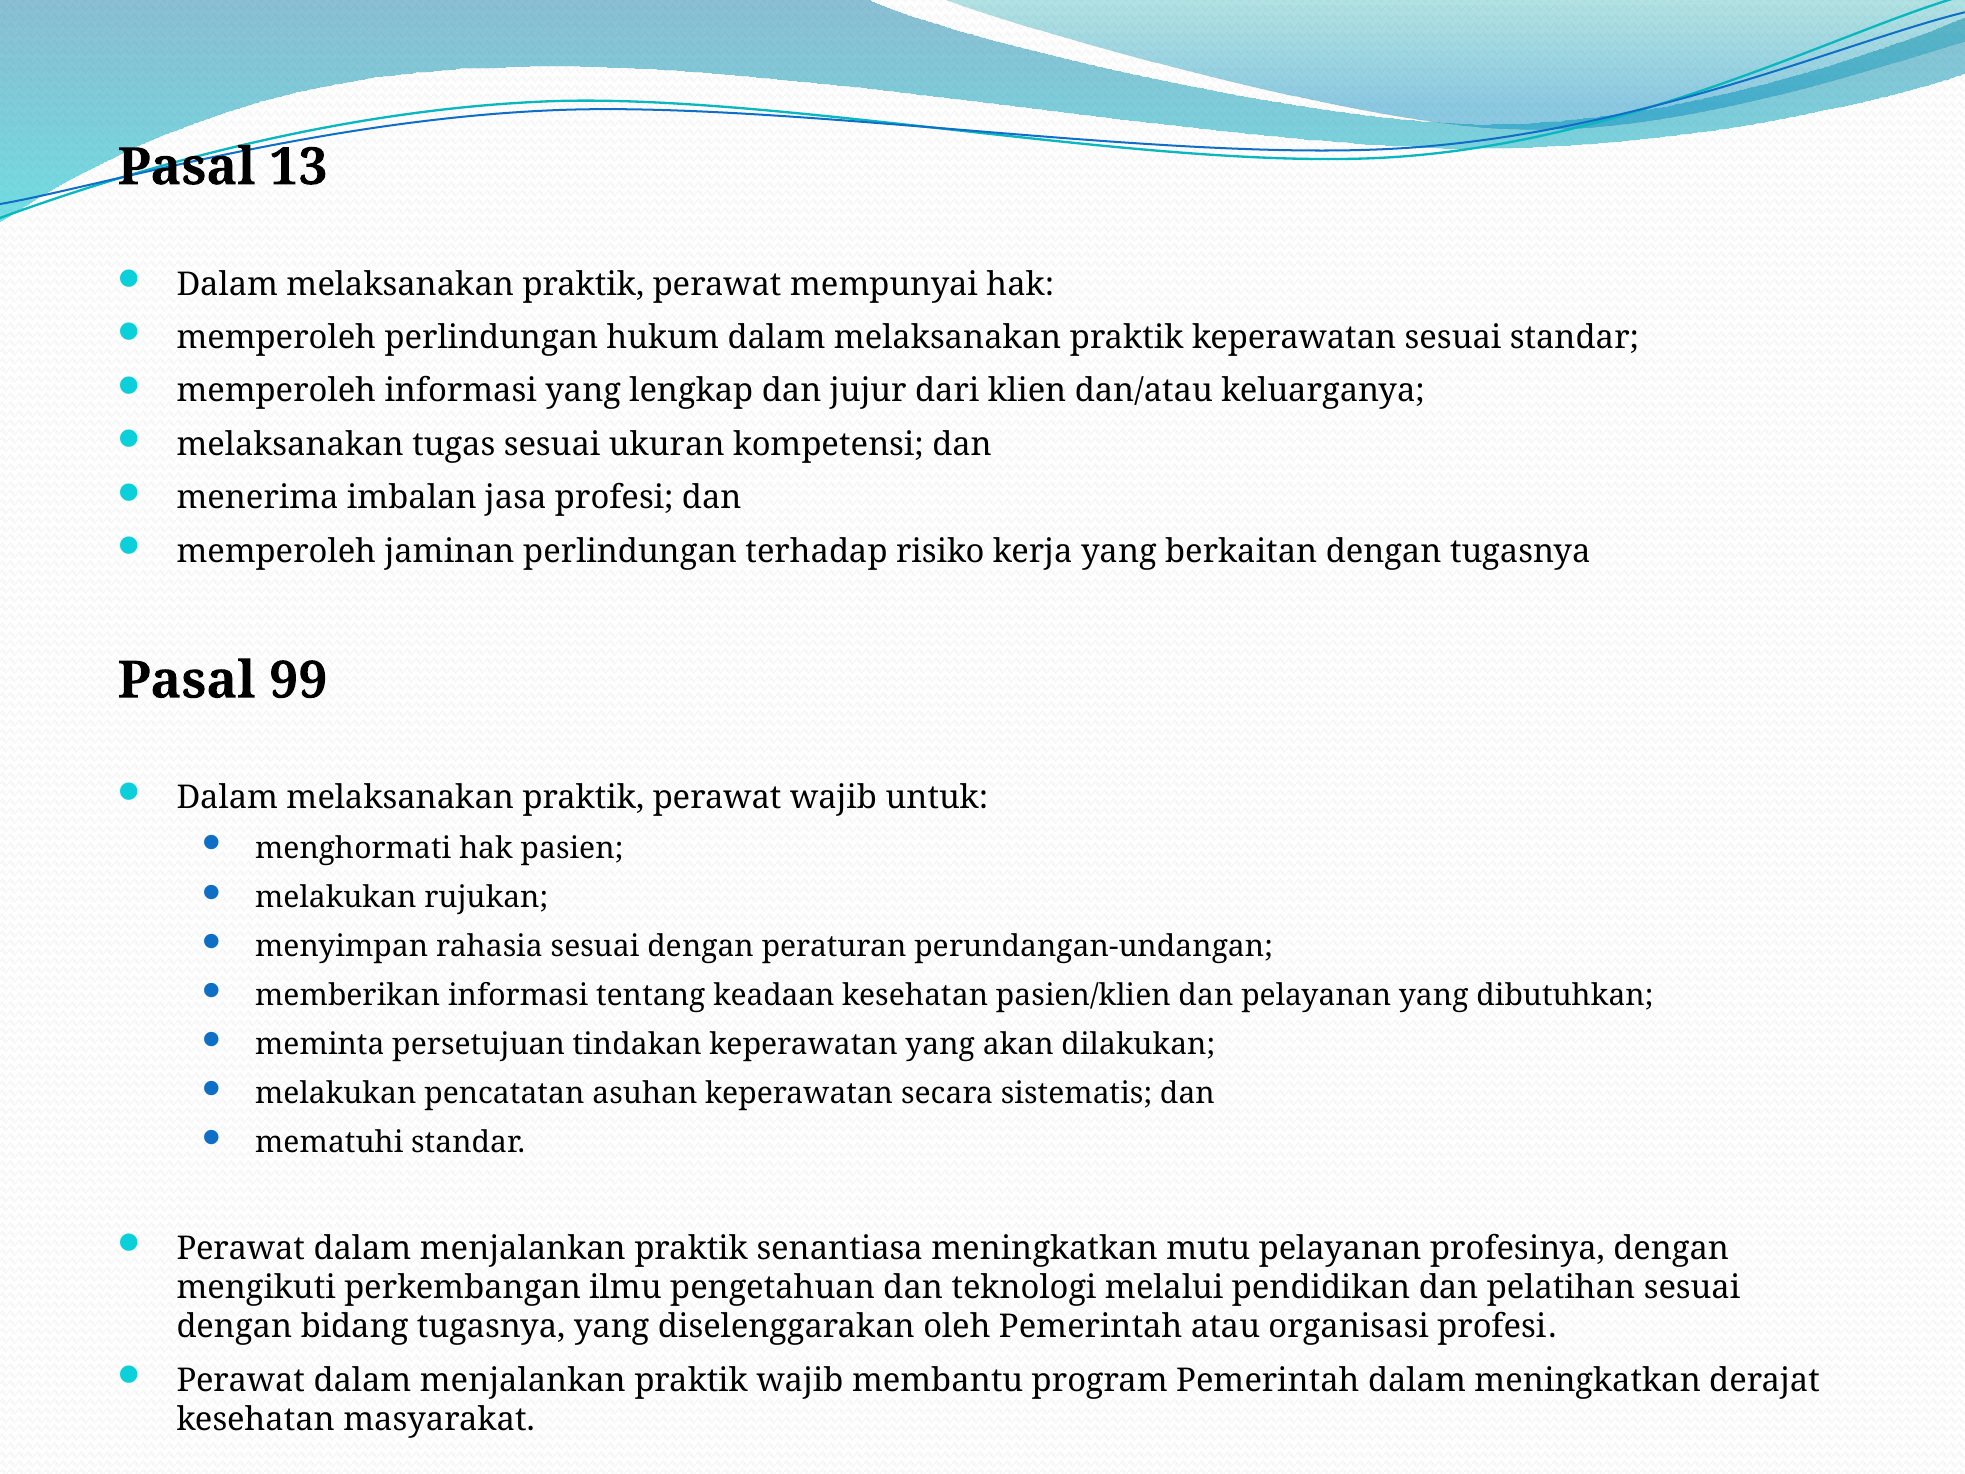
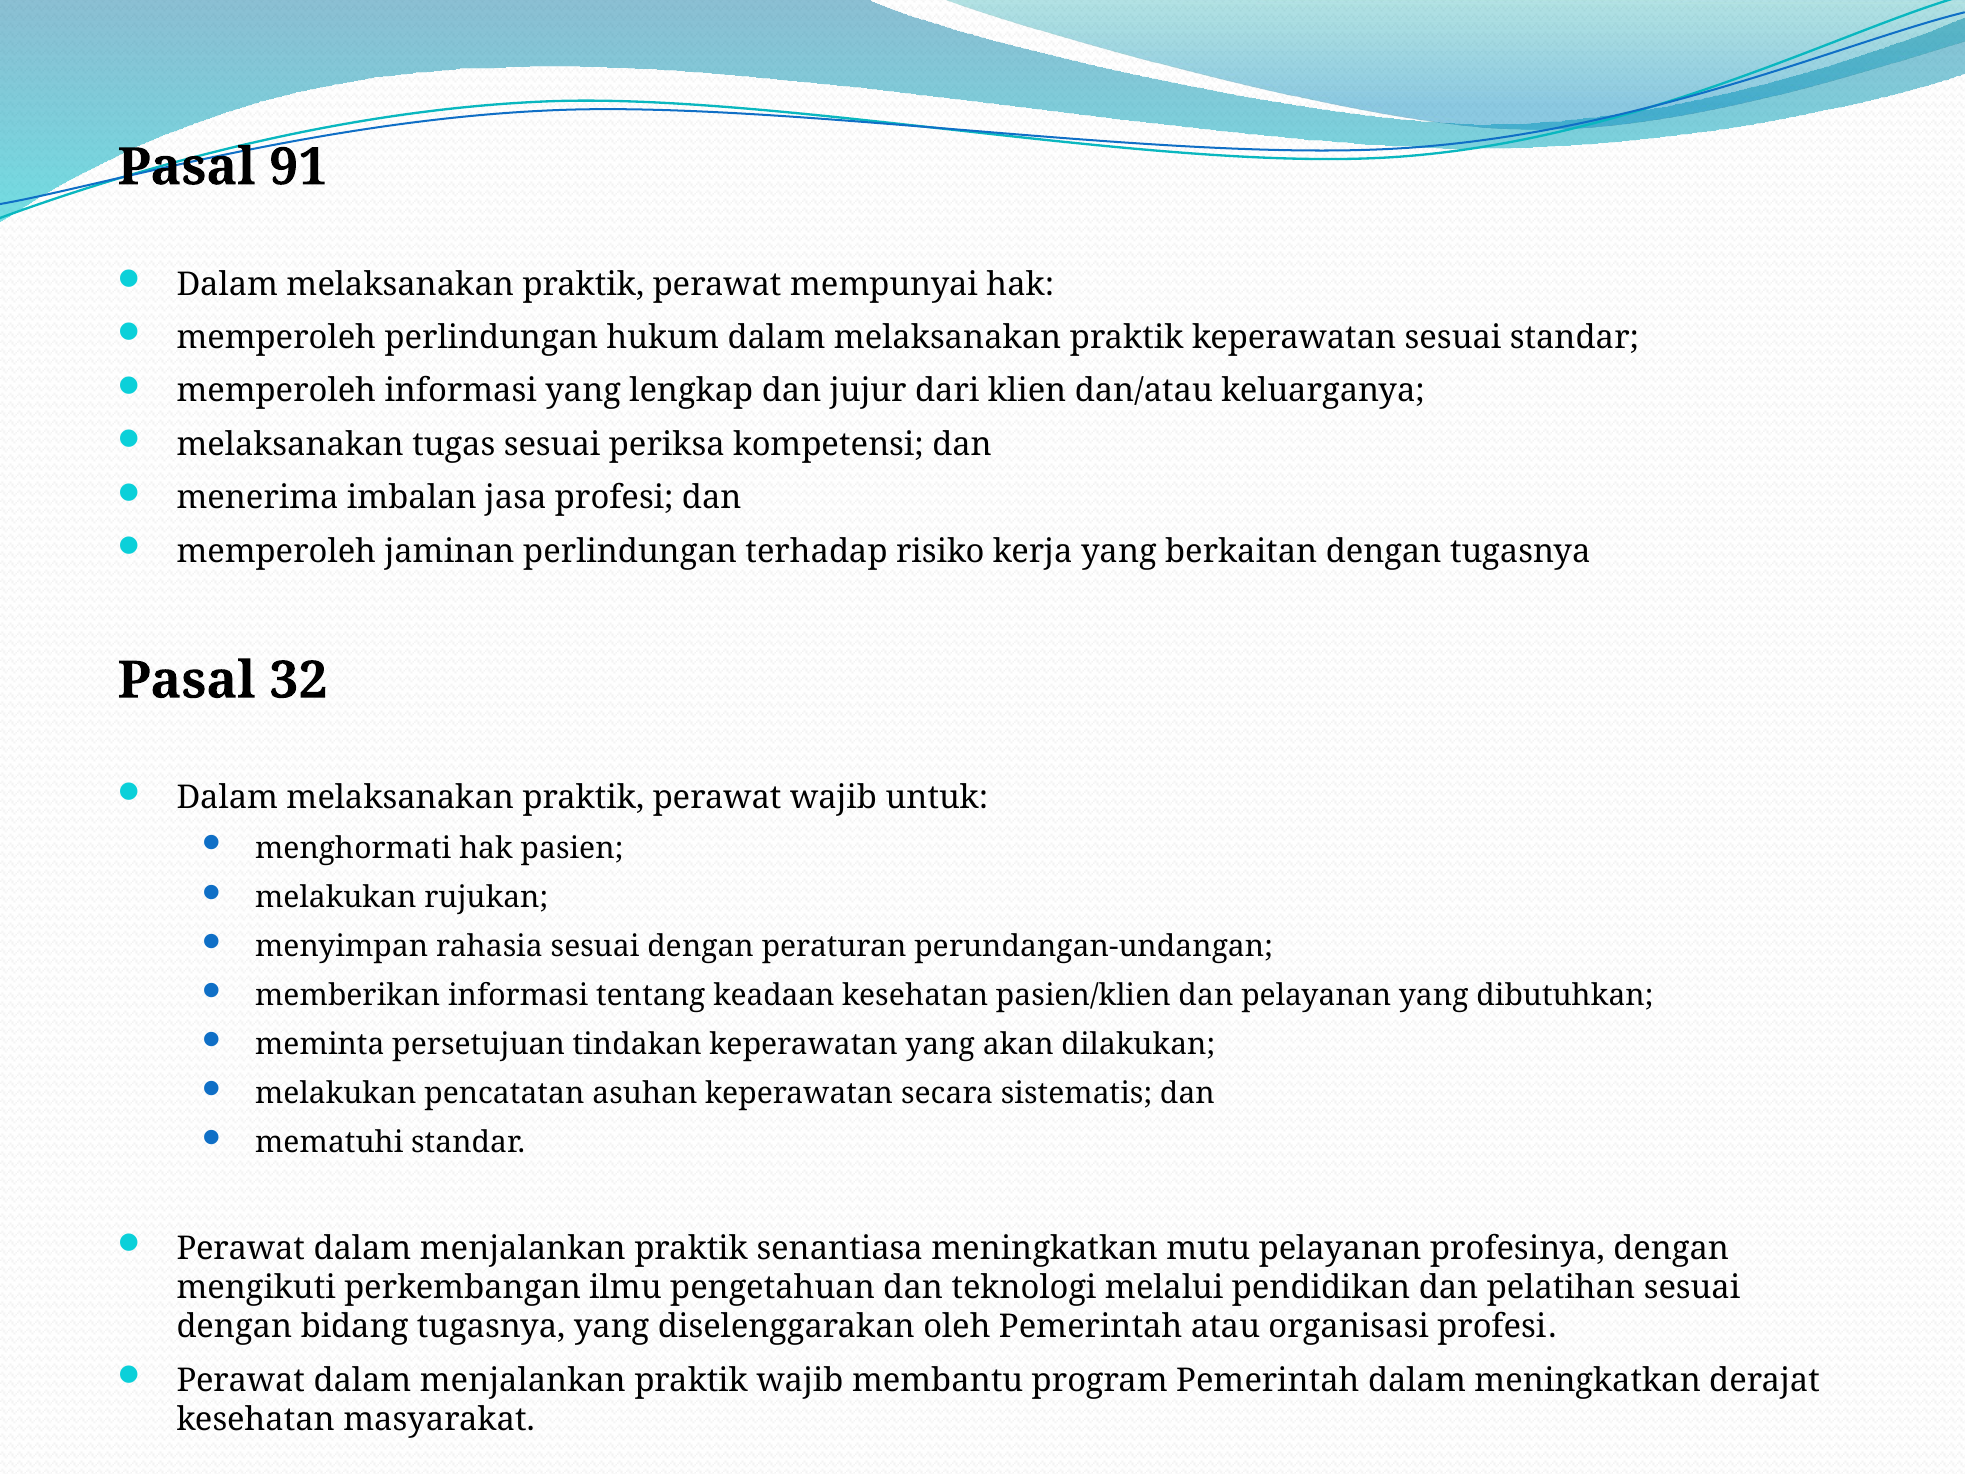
13: 13 -> 91 (298, 167)
ukuran: ukuran -> periksa (667, 445)
99: 99 -> 32 (298, 680)
